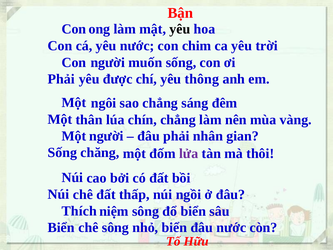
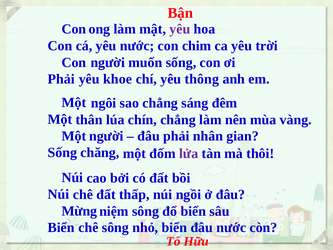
yêu colour: black -> purple (180, 29)
được: được -> khoe (118, 79)
Thích: Thích -> Mừng (79, 211)
